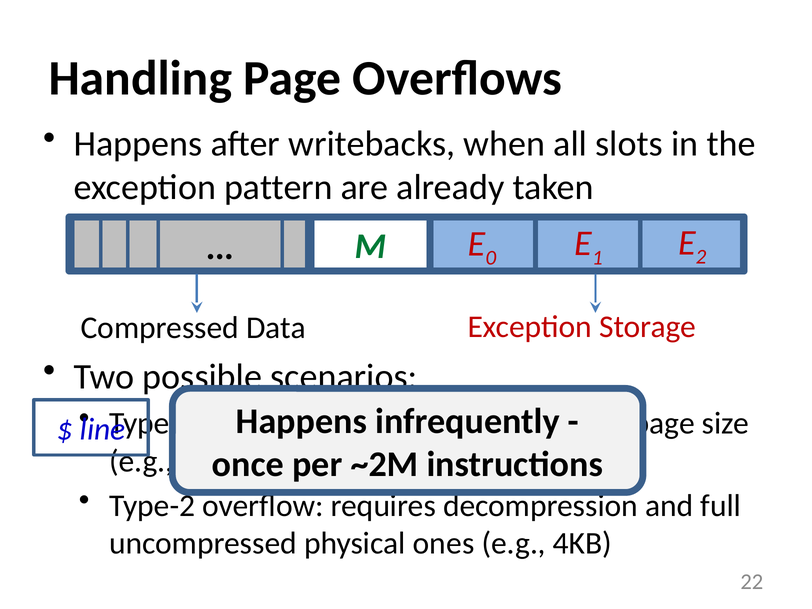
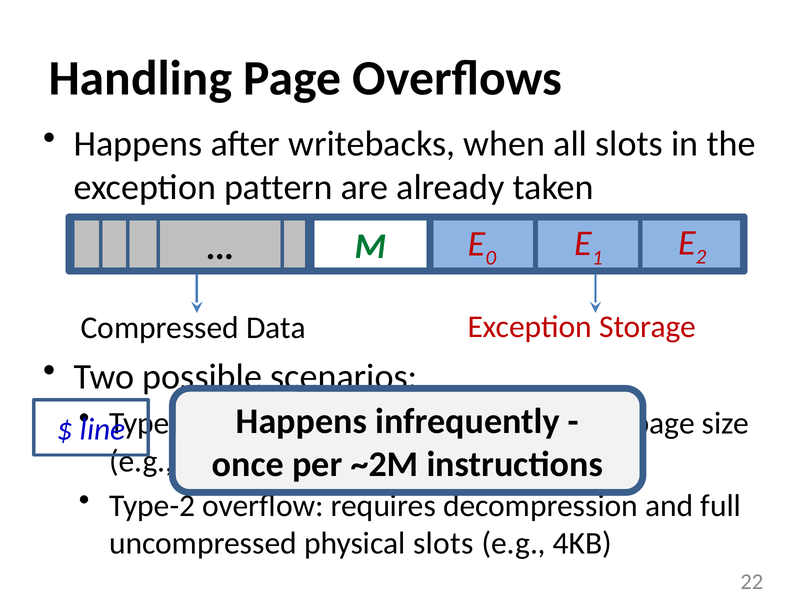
physical ones: ones -> slots (443, 544)
